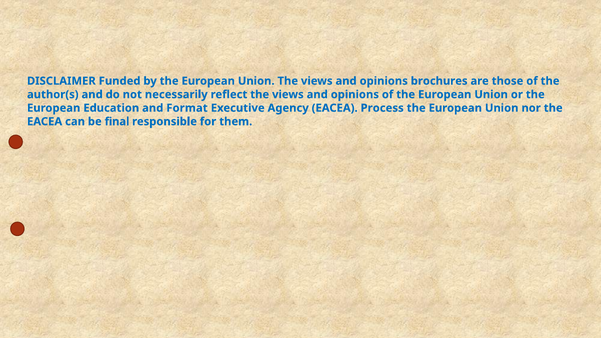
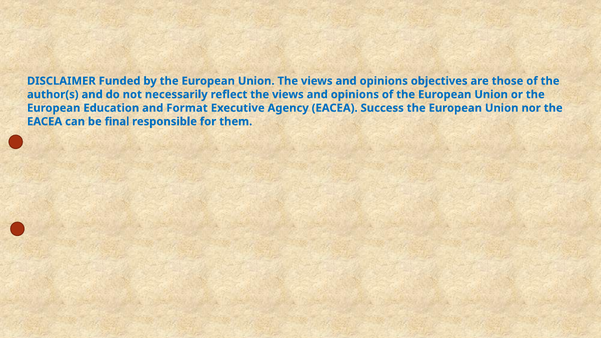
brochures: brochures -> objectives (439, 81)
Process: Process -> Success (382, 108)
